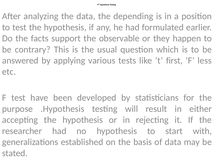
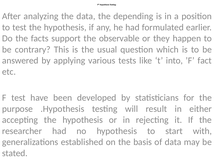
first: first -> into (174, 60)
less: less -> fact (205, 60)
